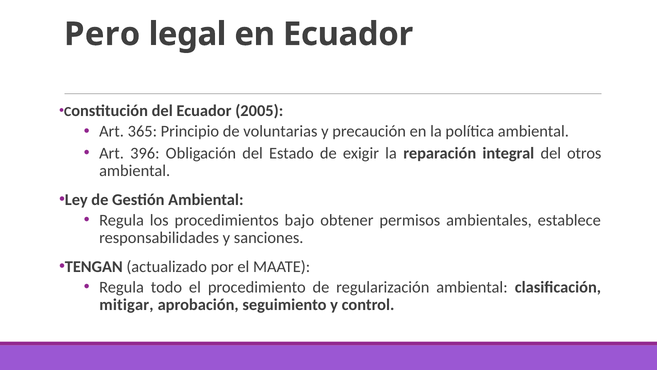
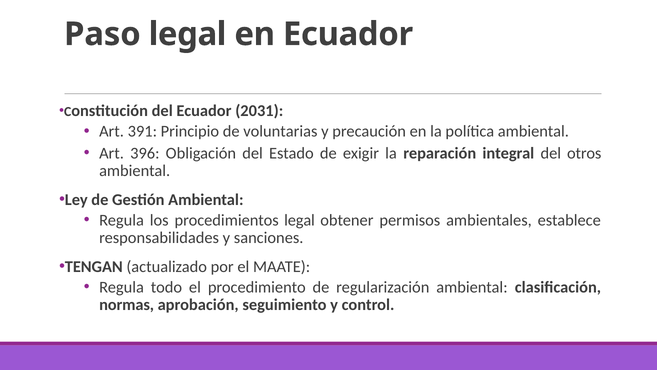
Pero: Pero -> Paso (102, 34)
2005: 2005 -> 2031 (259, 111)
365: 365 -> 391 (142, 131)
procedimientos bajo: bajo -> legal (300, 220)
mitigar: mitigar -> normas (127, 305)
